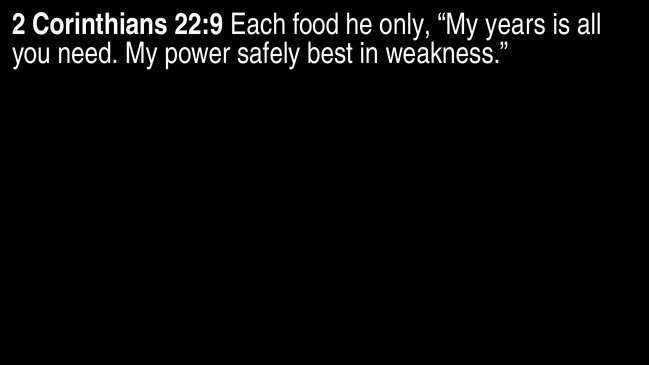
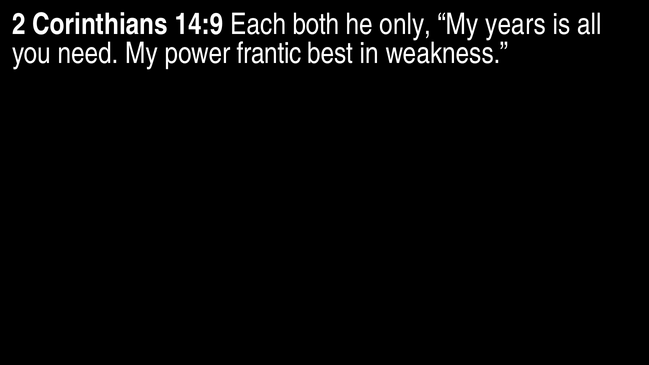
22:9: 22:9 -> 14:9 (199, 24)
food: food -> both (316, 24)
safely: safely -> frantic (269, 53)
